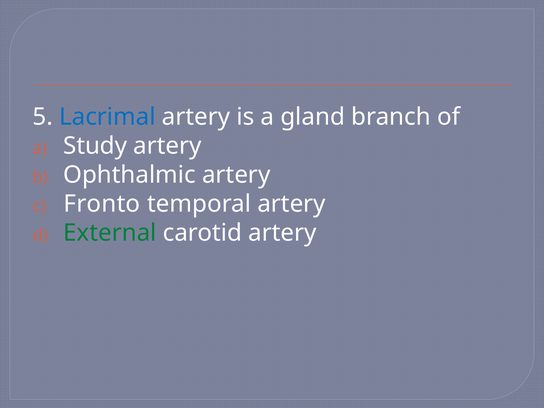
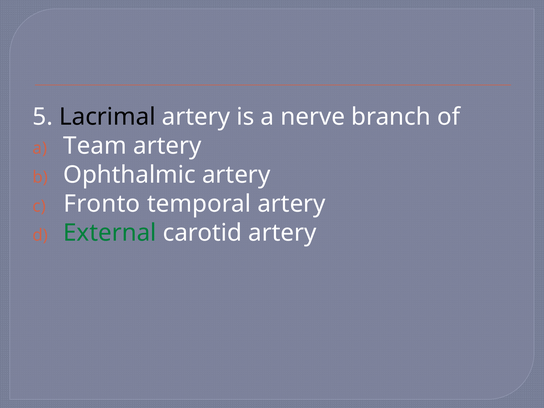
Lacrimal colour: blue -> black (107, 117)
gland: gland -> nerve (313, 117)
Study: Study -> Team (95, 146)
